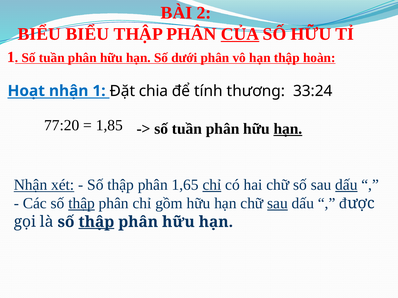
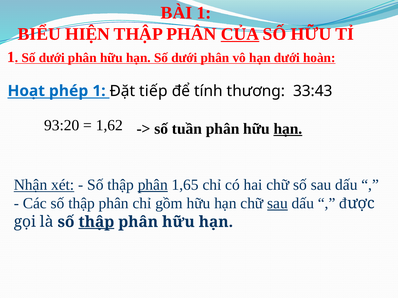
BÀI 2: 2 -> 1 (204, 13)
BIỂU BIỂU: BIỂU -> HIỆN (88, 34)
tuần: tuần -> dưới (52, 58)
hạn thập: thập -> dưới (287, 58)
Hoạt nhận: nhận -> phép (69, 91)
chia: chia -> tiếp (153, 91)
33:24: 33:24 -> 33:43 (313, 91)
77:20: 77:20 -> 93:20 (62, 126)
1,85: 1,85 -> 1,62 (109, 126)
phân underline: none -> present (153, 185)
chỉ underline: present -> none (212, 185)
dấu underline: present -> none (346, 185)
thập underline: present -> none (82, 204)
